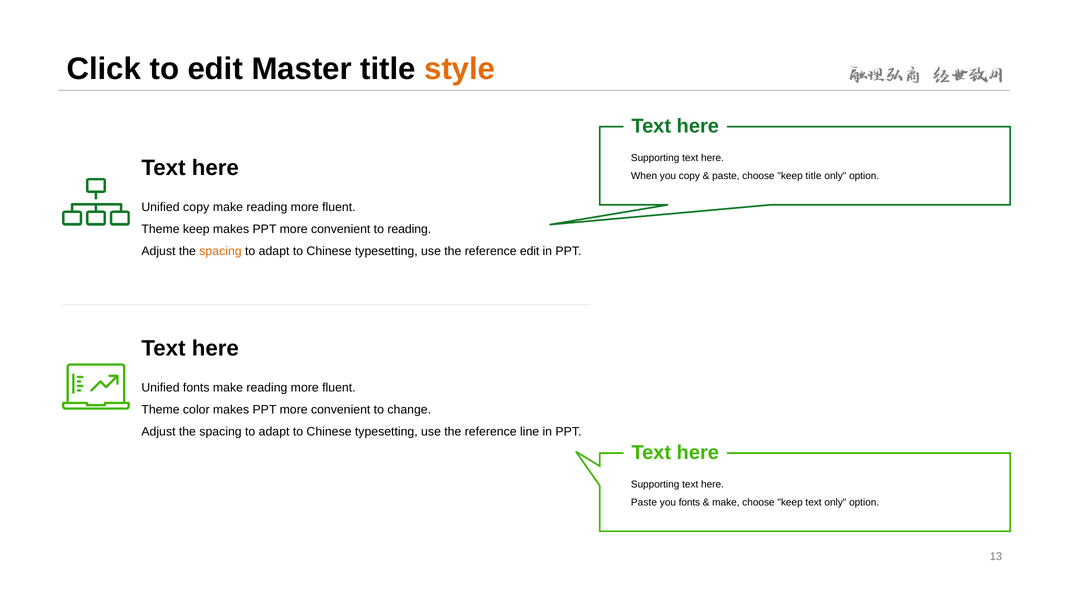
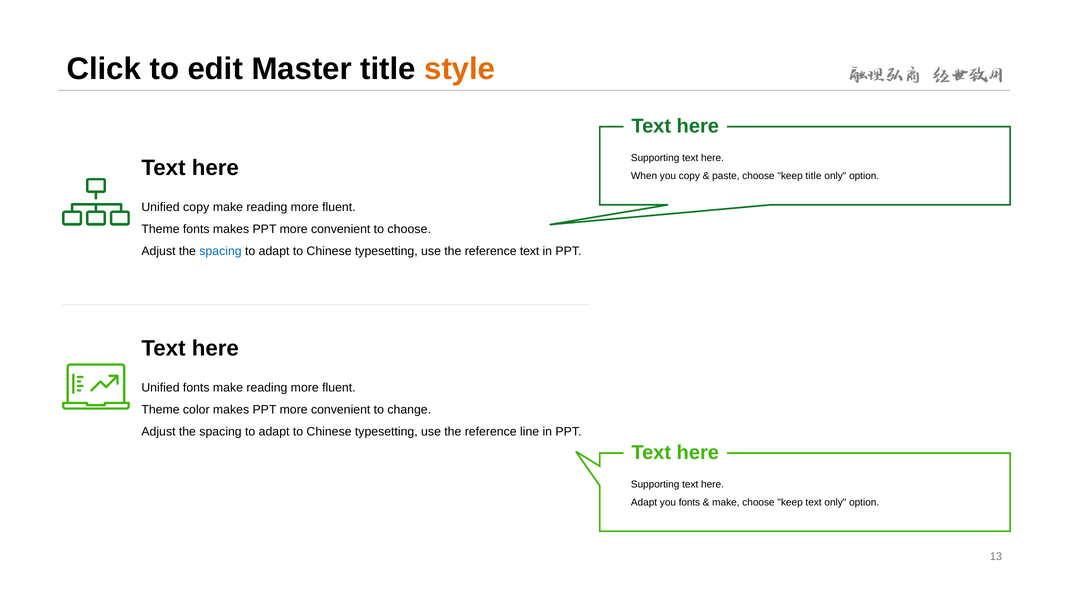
Theme keep: keep -> fonts (196, 229)
to reading: reading -> choose (409, 229)
spacing colour: orange -> blue (220, 251)
reference edit: edit -> text (530, 251)
Paste: Paste -> Adapt (644, 503)
